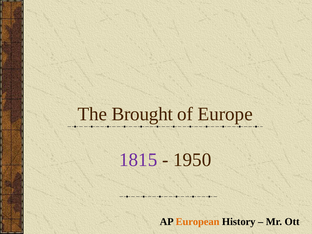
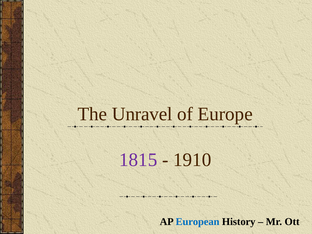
Brought: Brought -> Unravel (142, 114)
1950: 1950 -> 1910 (192, 160)
European colour: orange -> blue (198, 222)
